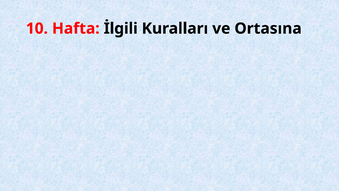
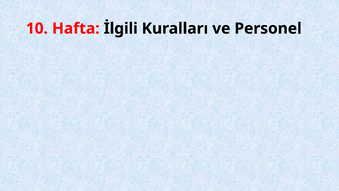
Ortasına: Ortasına -> Personel (268, 28)
